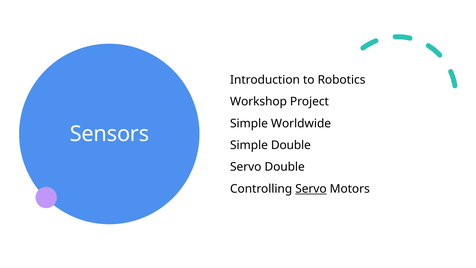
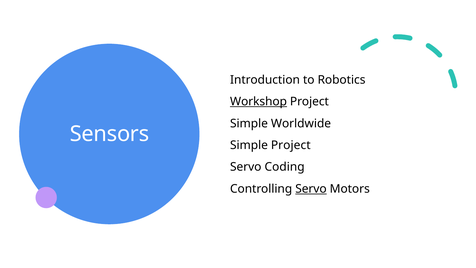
Workshop underline: none -> present (259, 102)
Simple Double: Double -> Project (291, 145)
Servo Double: Double -> Coding (285, 167)
